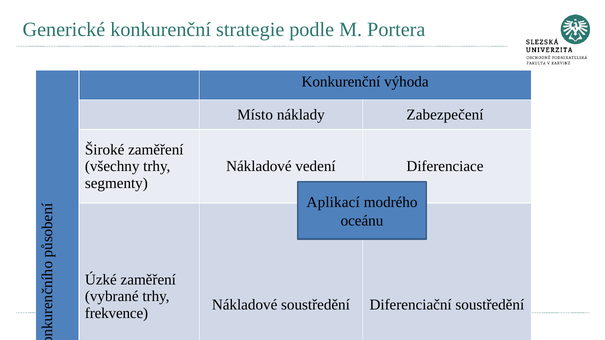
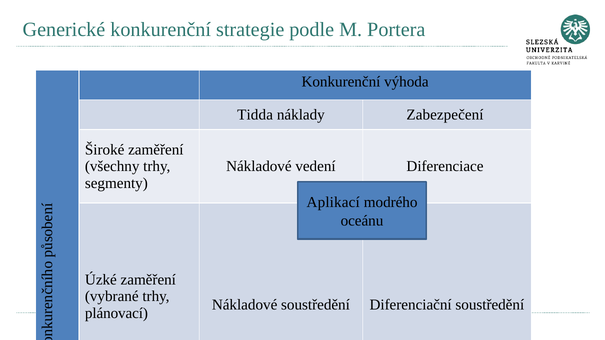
Místo: Místo -> Tidda (255, 115)
frekvence: frekvence -> plánovací (116, 313)
